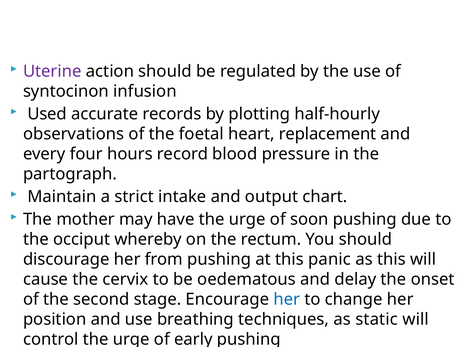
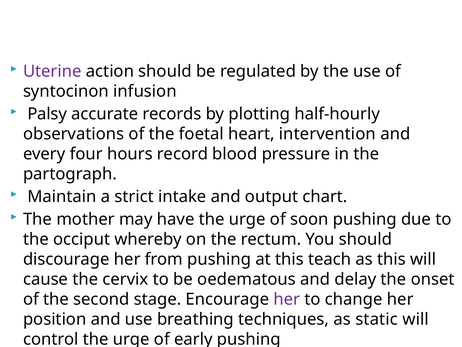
Used: Used -> Palsy (47, 114)
replacement: replacement -> intervention (327, 134)
panic: panic -> teach (330, 259)
her colour: blue -> purple (287, 299)
